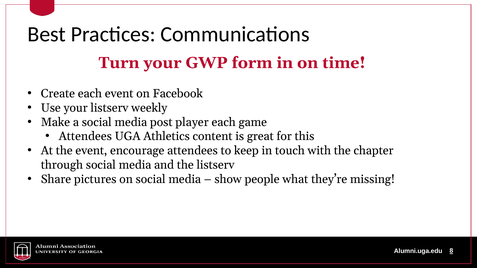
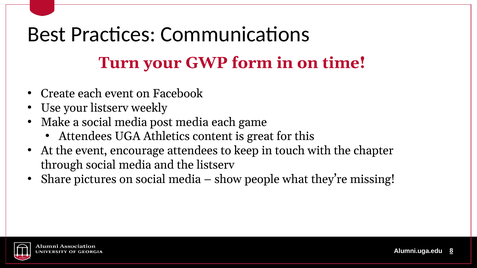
post player: player -> media (192, 122)
